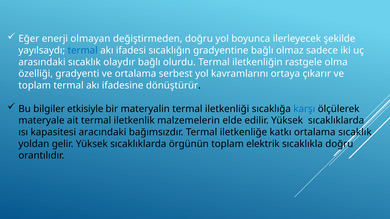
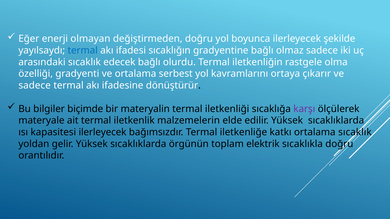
olaydır: olaydır -> edecek (119, 62)
toplam: toplam -> sadece (35, 86)
etkisiyle: etkisiyle -> biçimde (85, 109)
karşı colour: blue -> purple (304, 109)
kapasitesi aracındaki: aracındaki -> ilerleyecek (103, 132)
